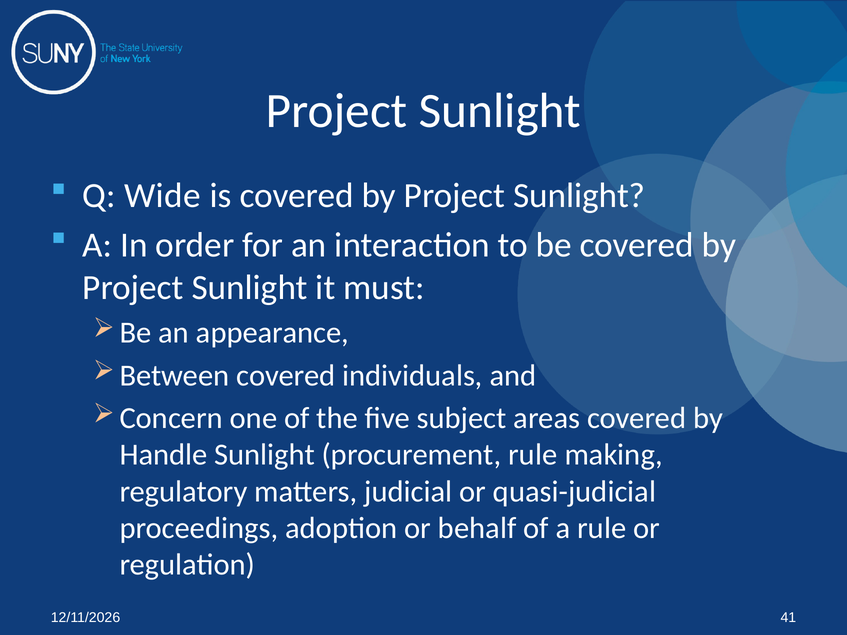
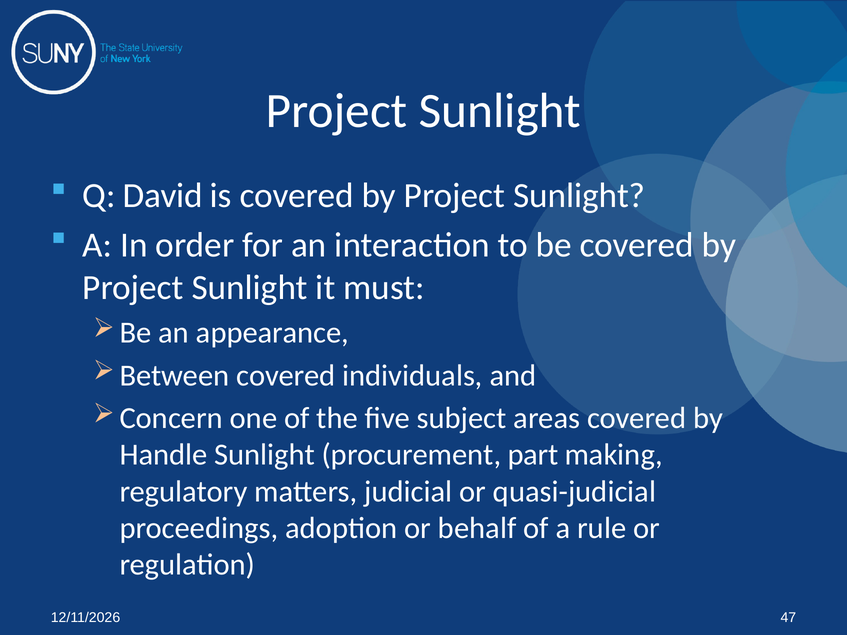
Wide: Wide -> David (163, 196)
procurement rule: rule -> part (533, 455)
41: 41 -> 47 (788, 618)
